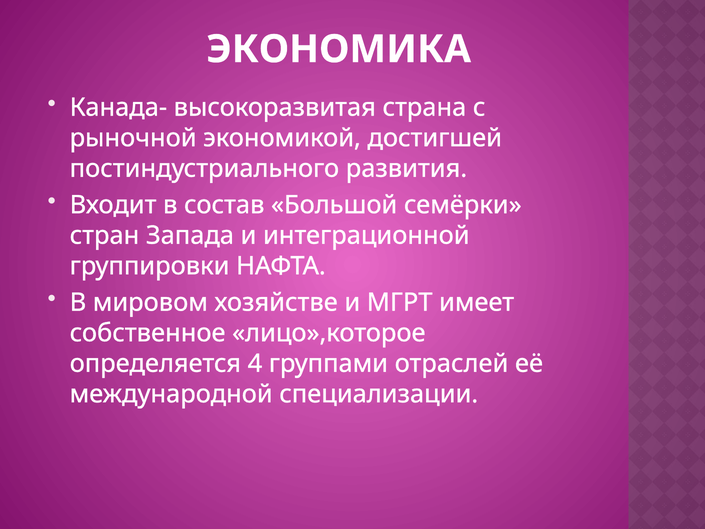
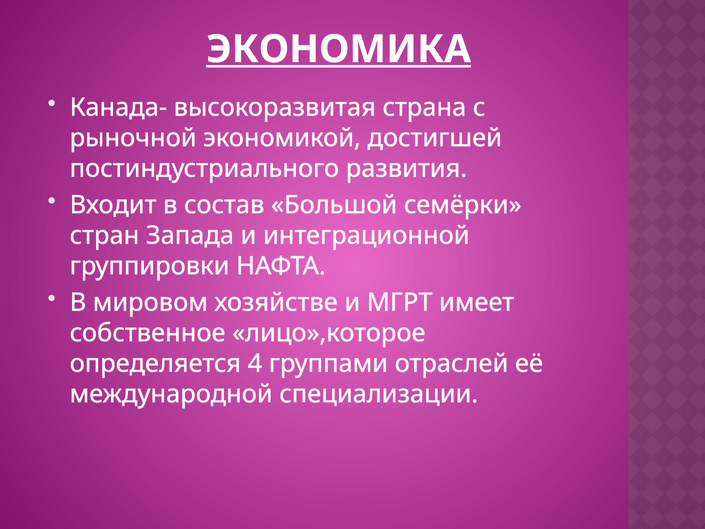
ЭКОНОМИКА underline: none -> present (339, 49)
